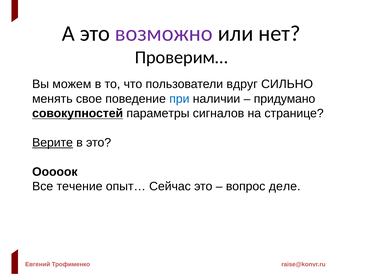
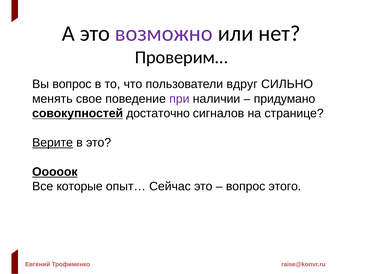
Вы можем: можем -> вопрос (72, 84)
при colour: blue -> purple (179, 99)
параметры: параметры -> достаточно (158, 114)
Ооооок underline: none -> present (55, 172)
течение: течение -> которые (80, 187)
деле: деле -> этого (285, 187)
